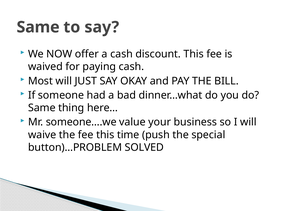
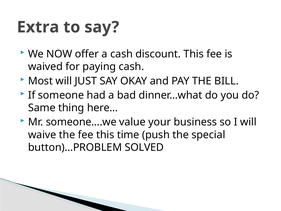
Same: Same -> Extra (38, 27)
